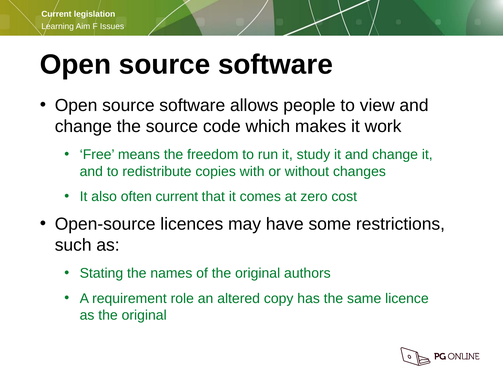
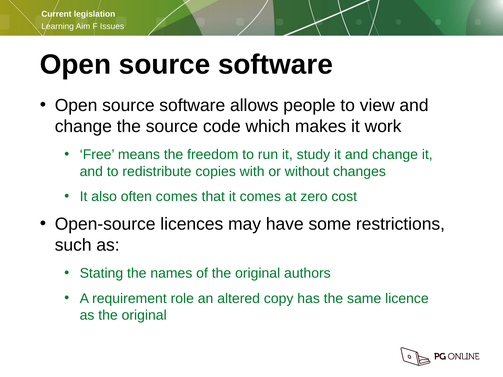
often current: current -> comes (177, 197)
